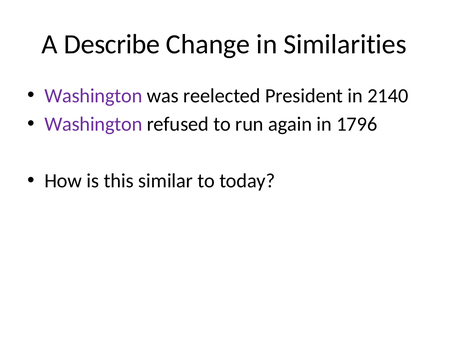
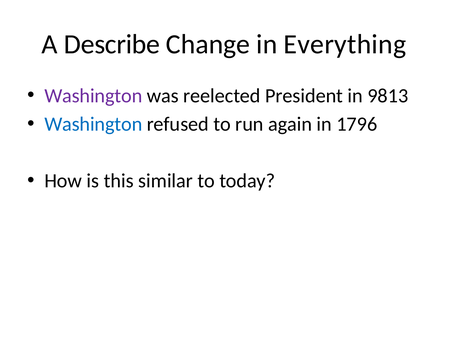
Similarities: Similarities -> Everything (345, 44)
2140: 2140 -> 9813 (388, 95)
Washington colour: purple -> blue (93, 124)
